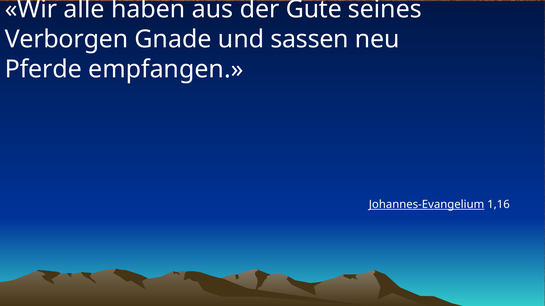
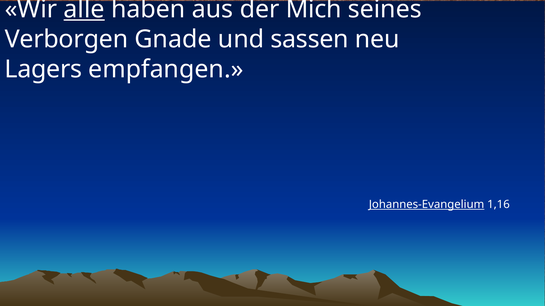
alle underline: none -> present (84, 9)
Gute: Gute -> Mich (314, 9)
Pferde: Pferde -> Lagers (43, 69)
